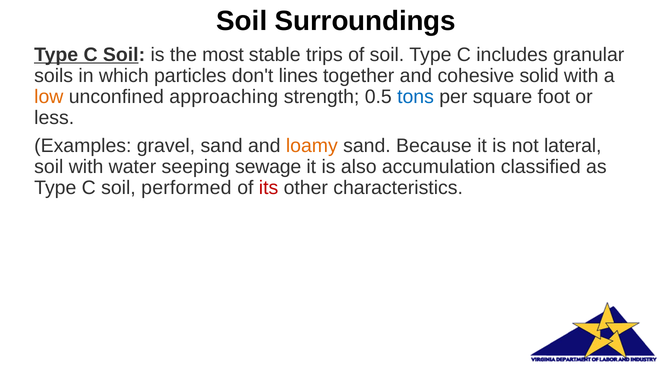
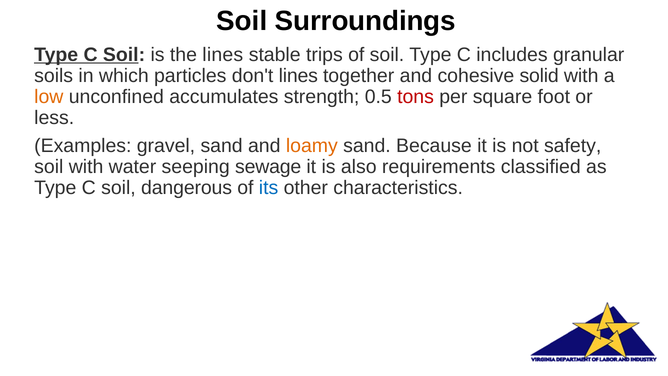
the most: most -> lines (223, 55)
approaching: approaching -> accumulates (224, 97)
tons colour: blue -> red (416, 97)
lateral: lateral -> safety (573, 146)
accumulation: accumulation -> requirements (439, 167)
performed: performed -> dangerous (187, 188)
its colour: red -> blue (269, 188)
